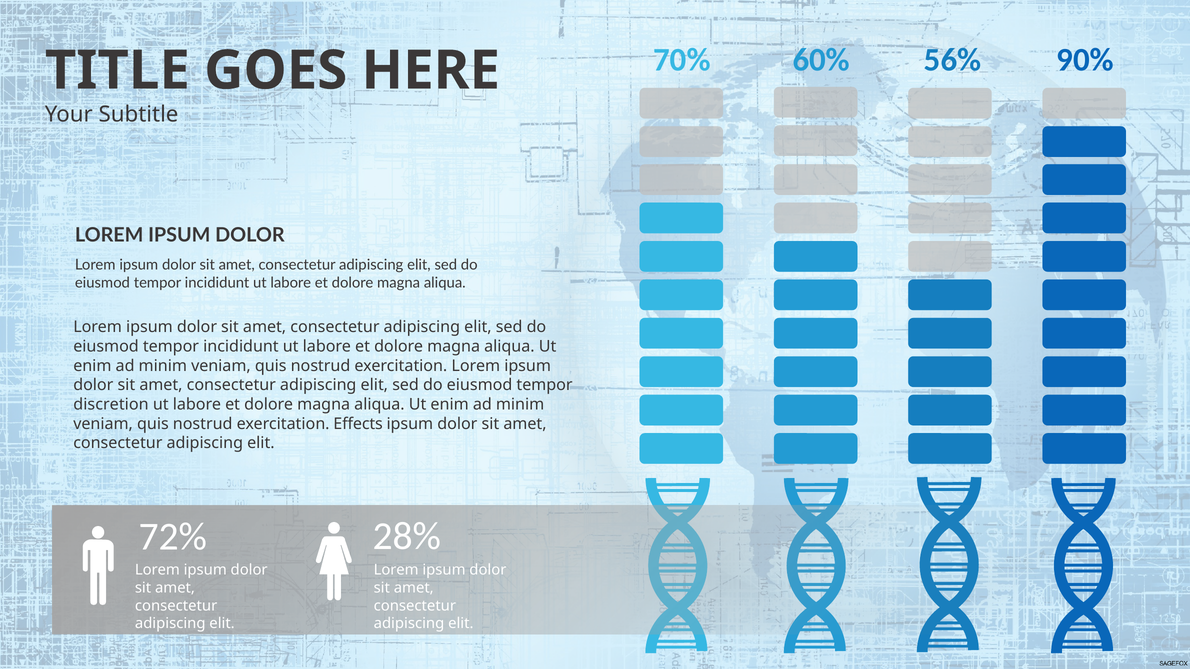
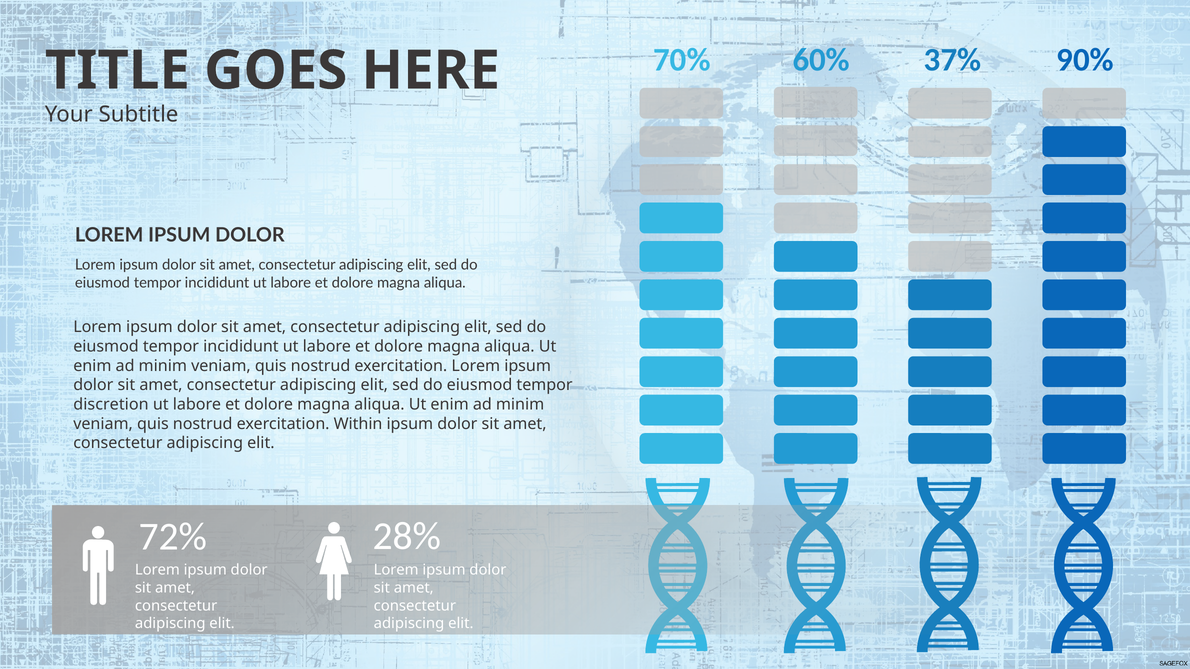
56%: 56% -> 37% (953, 60)
Effects: Effects -> Within (358, 424)
